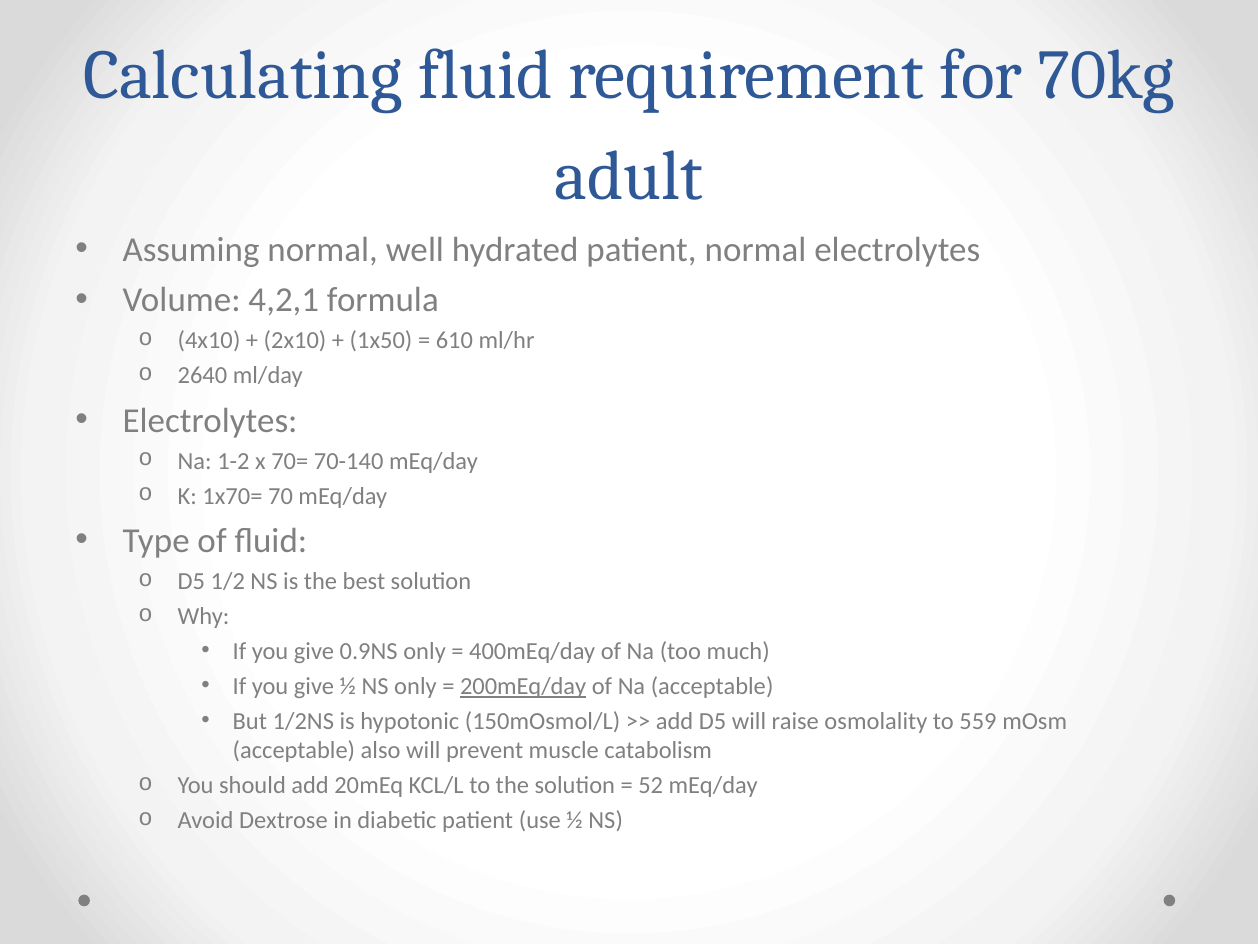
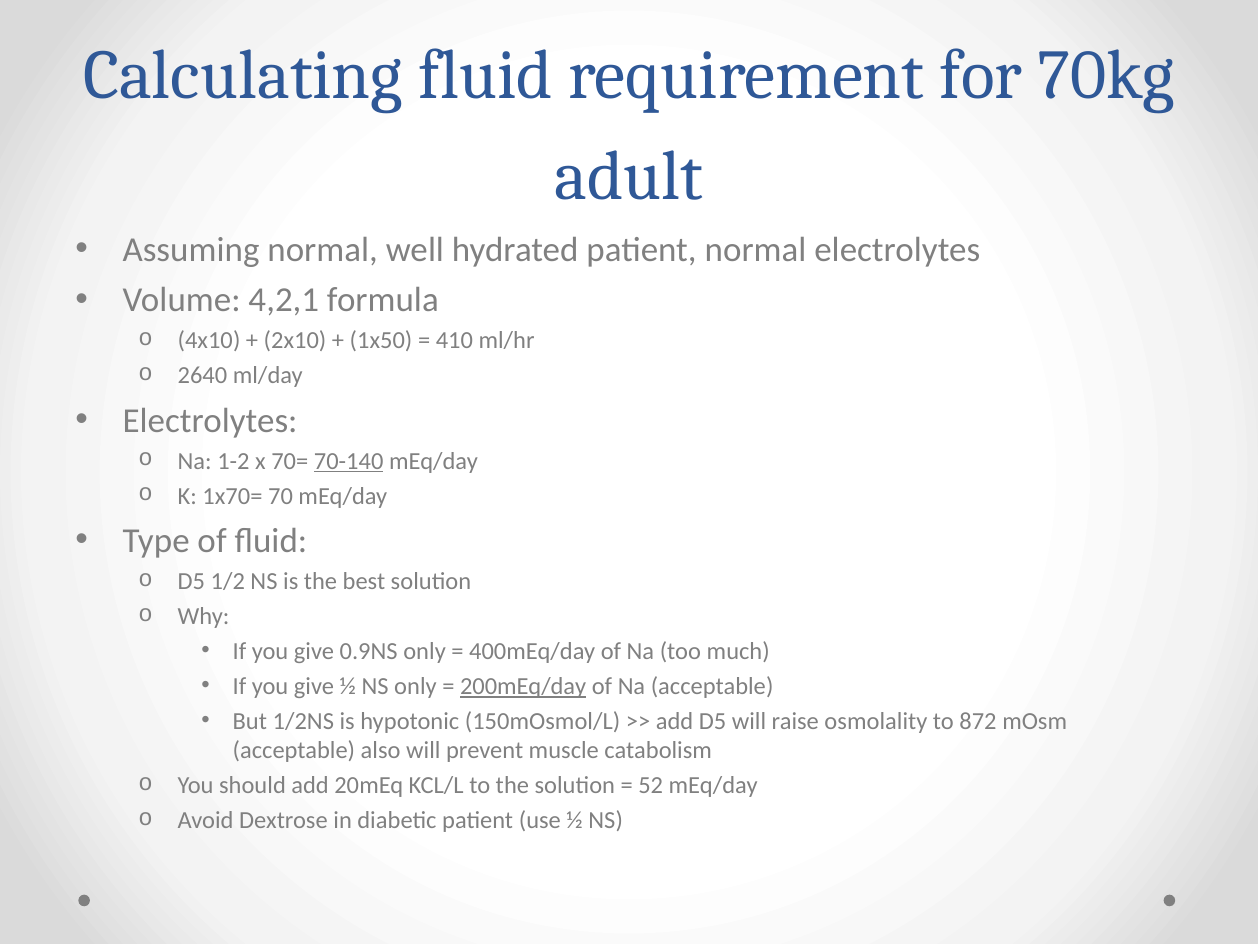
610: 610 -> 410 (454, 341)
70-140 underline: none -> present (349, 461)
559: 559 -> 872 (978, 721)
